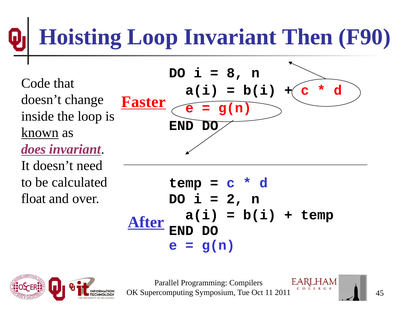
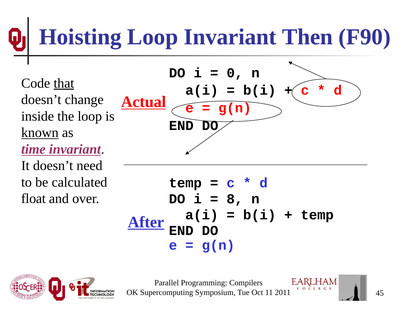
8: 8 -> 0 (235, 73)
that underline: none -> present (64, 83)
Faster: Faster -> Actual (144, 102)
does: does -> time (33, 149)
2: 2 -> 8 (235, 199)
